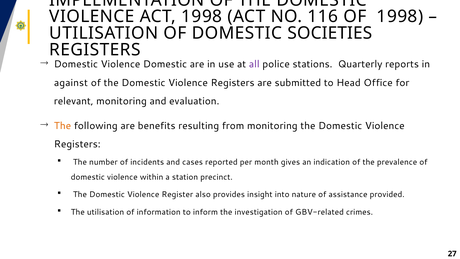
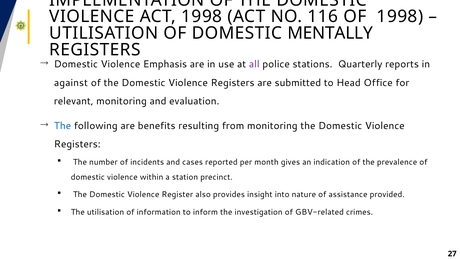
SOCIETIES: SOCIETIES -> MENTALLY (330, 33)
Violence Domestic: Domestic -> Emphasis (165, 64)
The colour: orange -> blue (63, 126)
